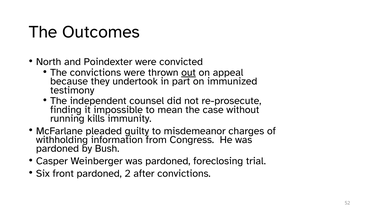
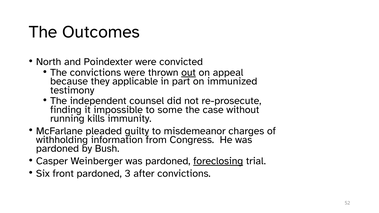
undertook: undertook -> applicable (135, 81)
mean: mean -> some (170, 110)
foreclosing underline: none -> present (218, 161)
2: 2 -> 3 (128, 174)
